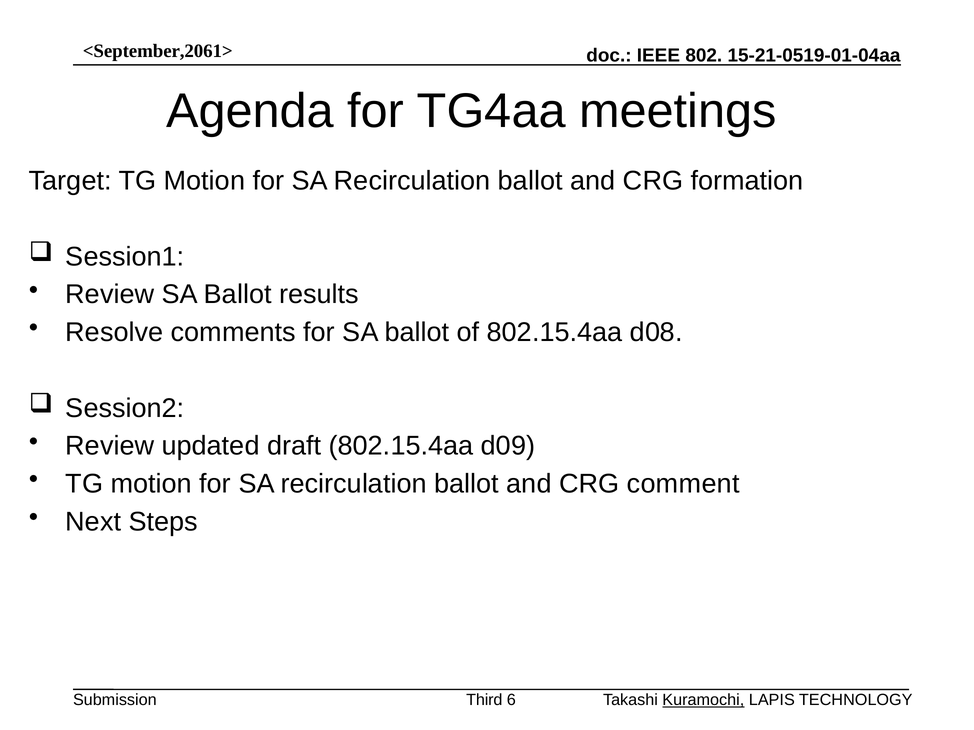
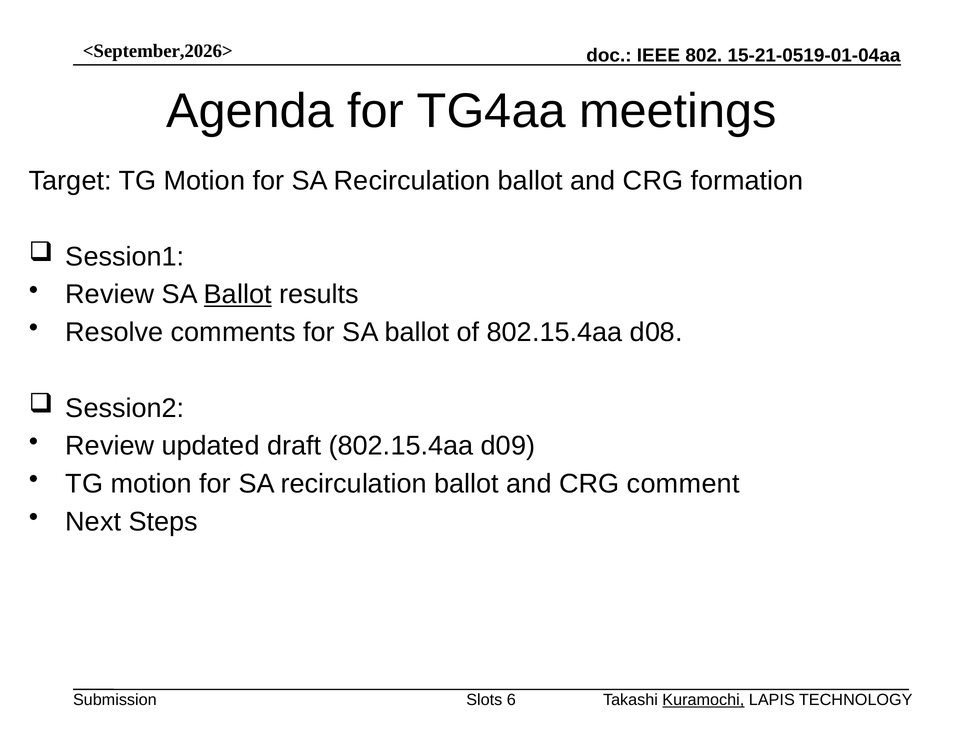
<September,2061>: <September,2061> -> <September,2026> (158, 51)
Ballot underline: none -> present (238, 295)
Third: Third -> Slots (484, 701)
